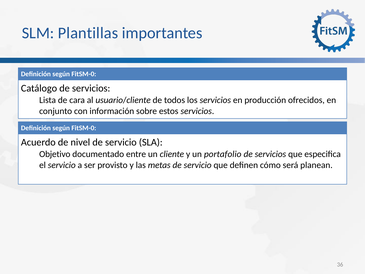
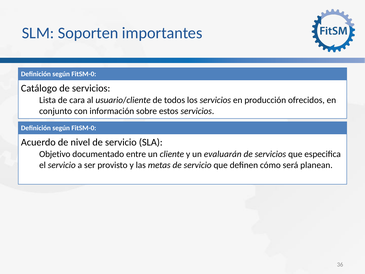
Plantillas: Plantillas -> Soporten (88, 33)
portafolio: portafolio -> evaluarán (223, 154)
